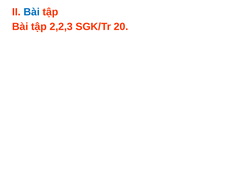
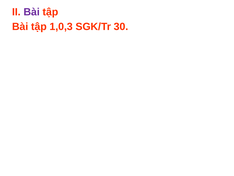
Bài colour: blue -> purple (32, 12)
2,2,3: 2,2,3 -> 1,0,3 (61, 27)
20: 20 -> 30 (121, 27)
